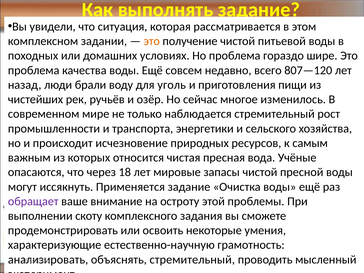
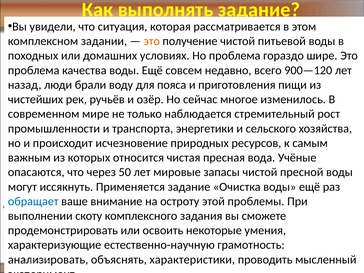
807—120: 807—120 -> 900—120 (308, 70)
уголь: уголь -> пояса (172, 85)
18: 18 -> 50 (125, 172)
обращает colour: purple -> blue (33, 201)
объяснять стремительный: стремительный -> характеристики (192, 260)
